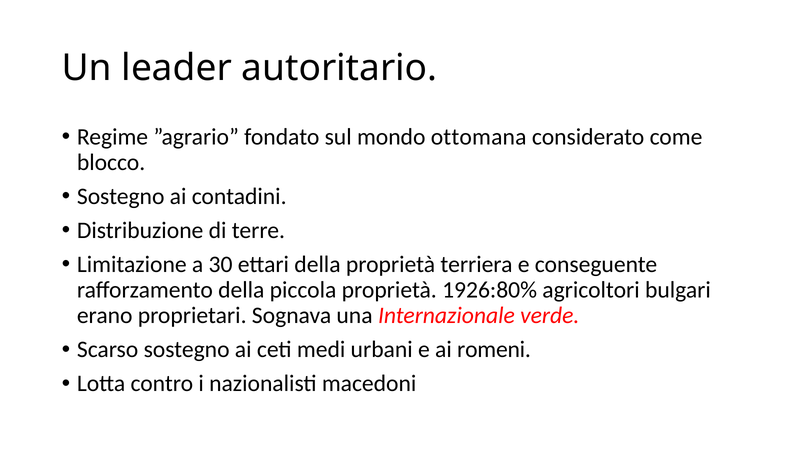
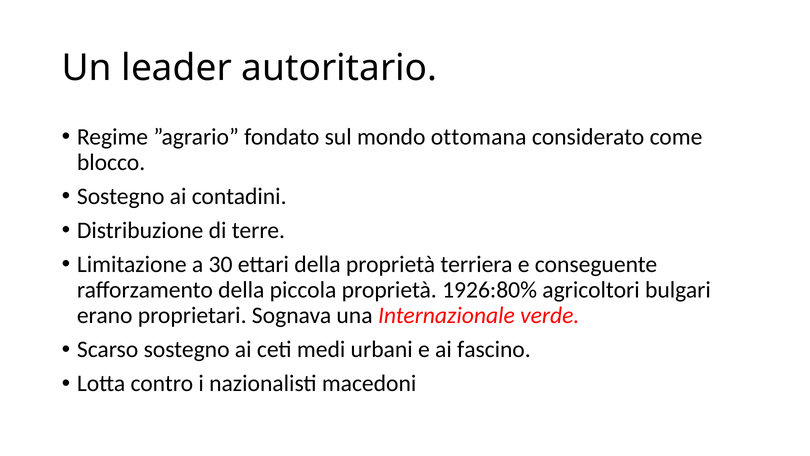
romeni: romeni -> fascino (494, 349)
